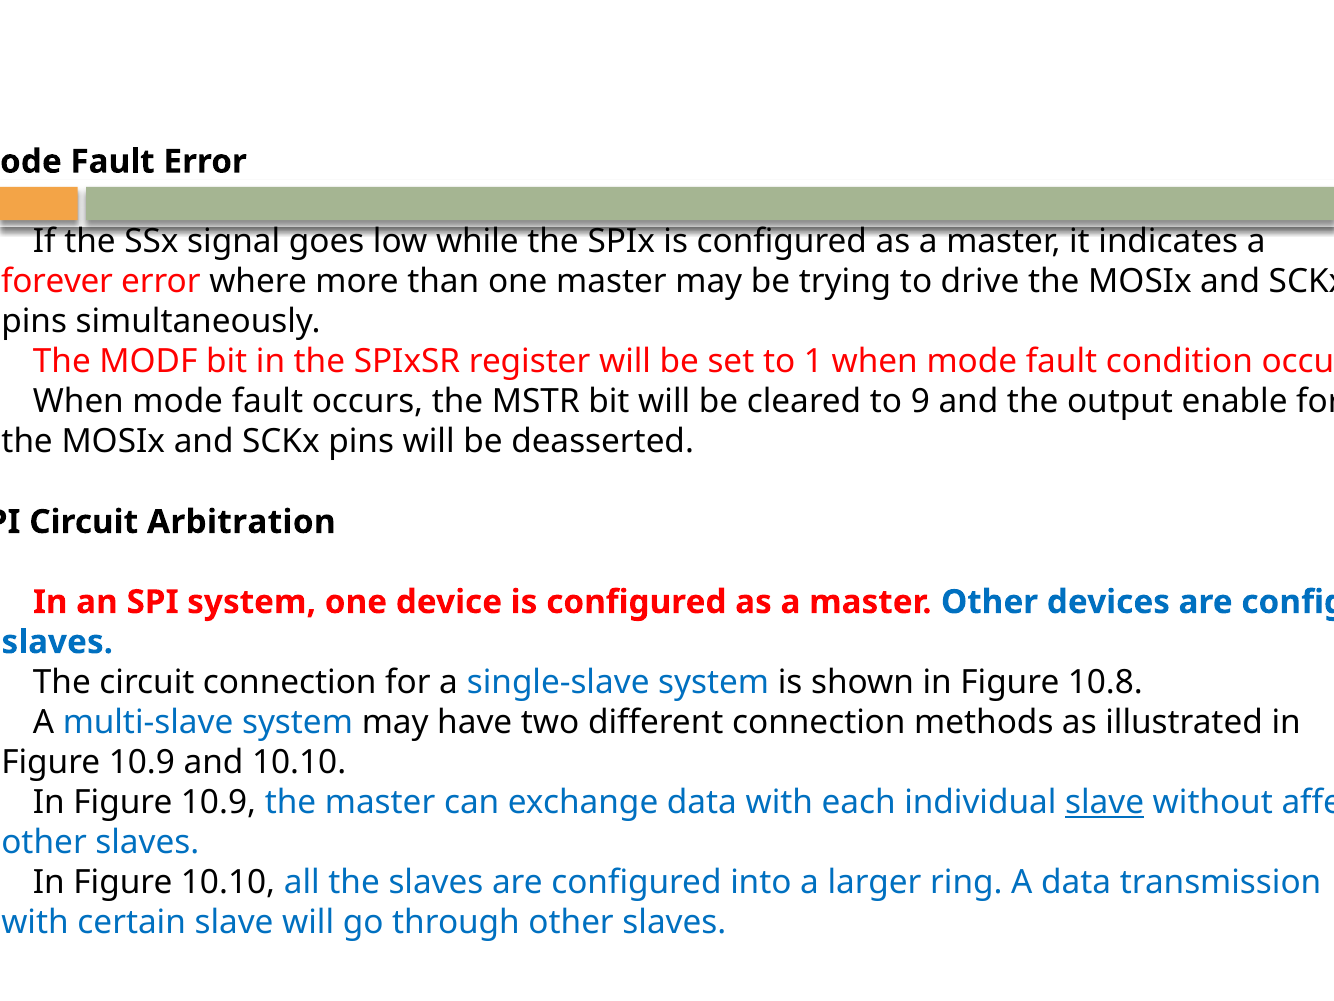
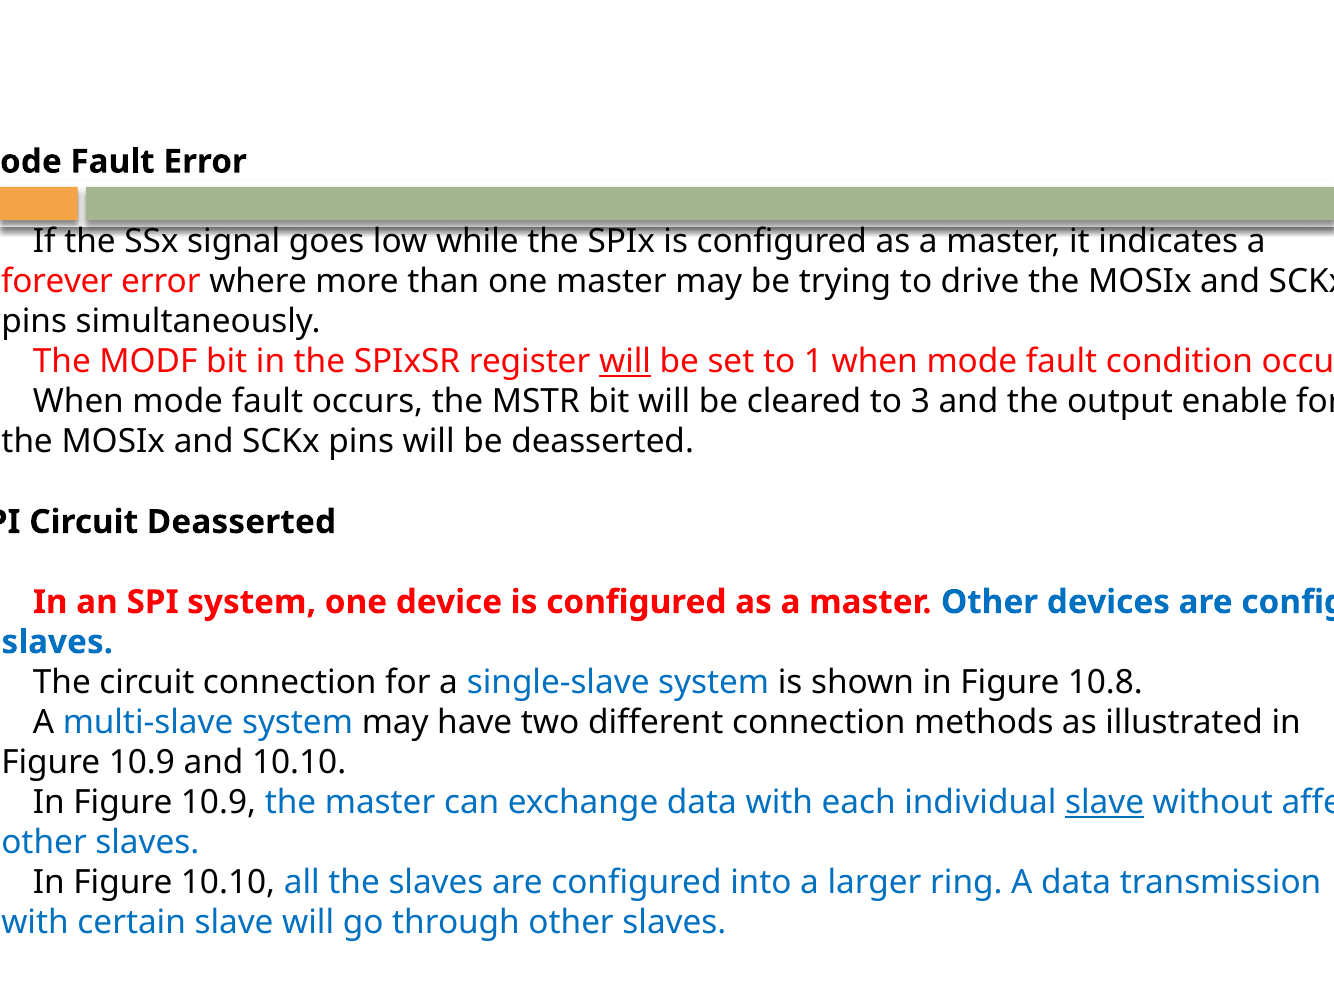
will underline: none -> present (625, 362)
9: 9 -> 3 (920, 402)
Circuit Arbitration: Arbitration -> Deasserted (241, 522)
